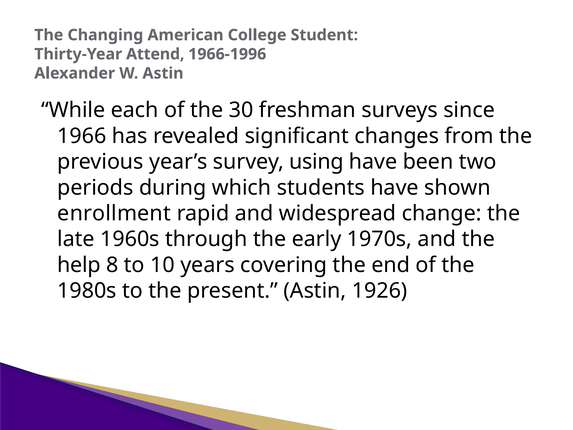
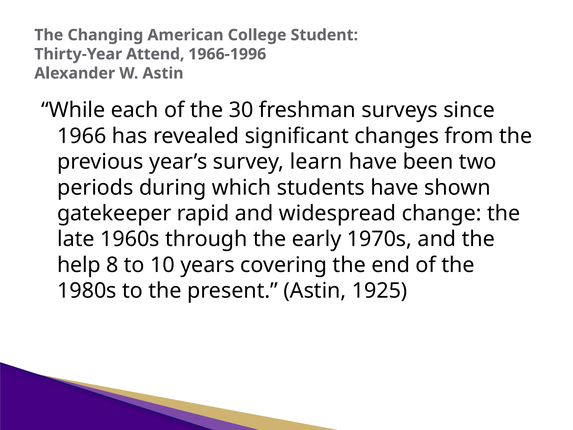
using: using -> learn (316, 162)
enrollment: enrollment -> gatekeeper (114, 213)
1926: 1926 -> 1925 (380, 291)
